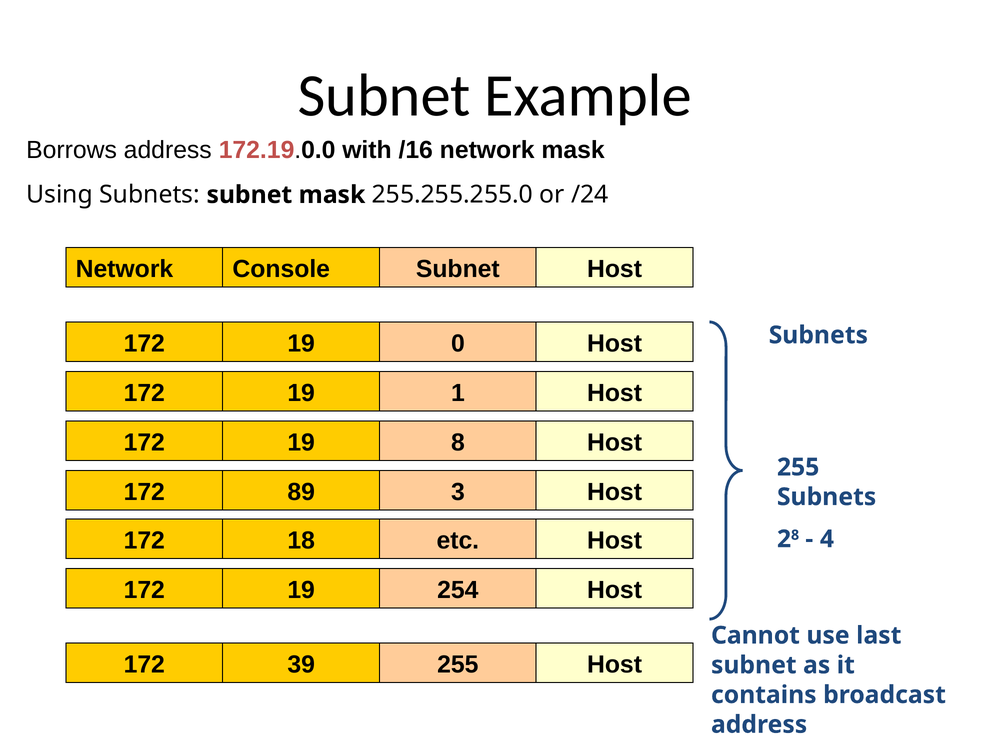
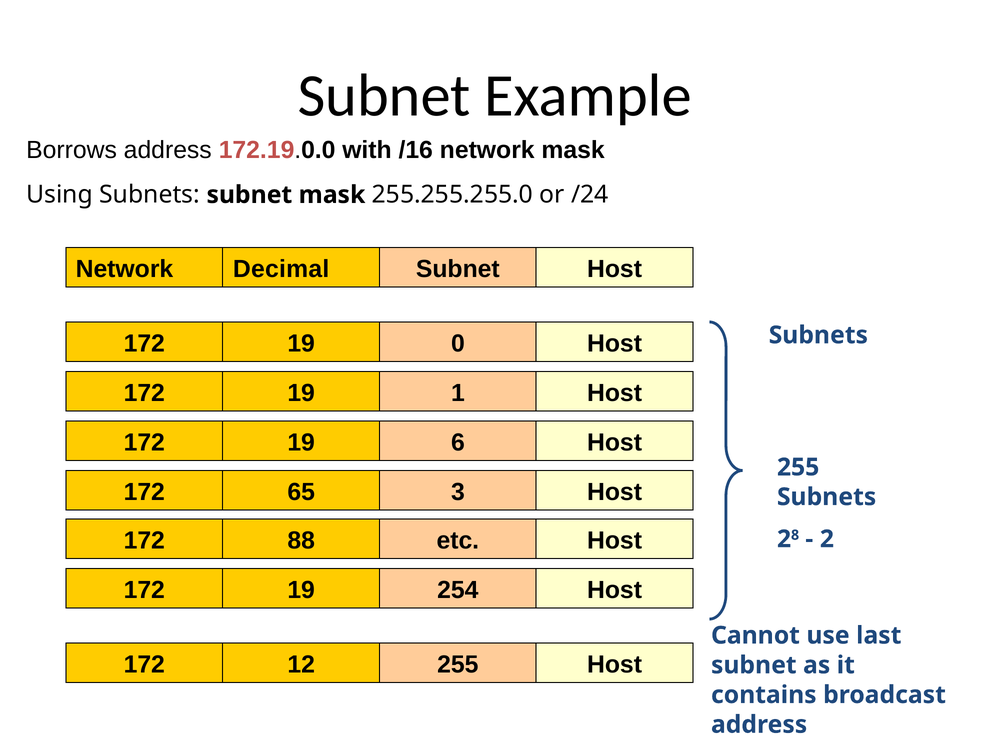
Console: Console -> Decimal (281, 269)
8: 8 -> 6 (458, 442)
89: 89 -> 65 (301, 492)
18: 18 -> 88 (301, 540)
4: 4 -> 2 (827, 539)
39: 39 -> 12 (301, 664)
